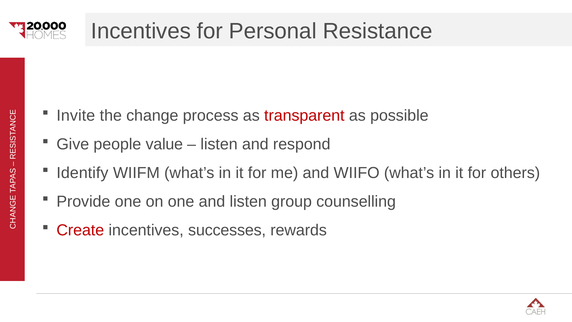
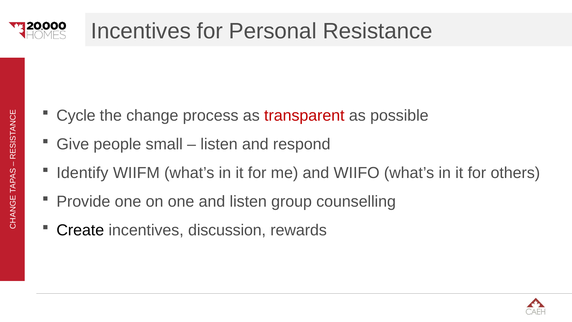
Invite: Invite -> Cycle (76, 116)
value: value -> small (164, 144)
Create colour: red -> black (80, 230)
successes: successes -> discussion (227, 230)
